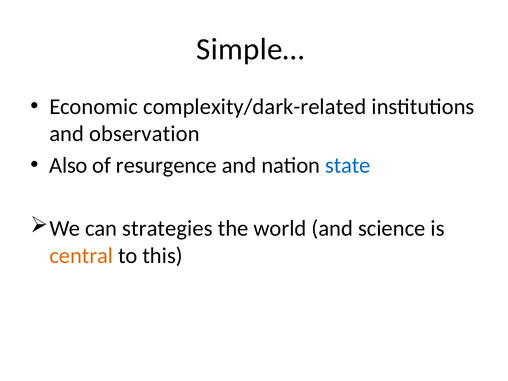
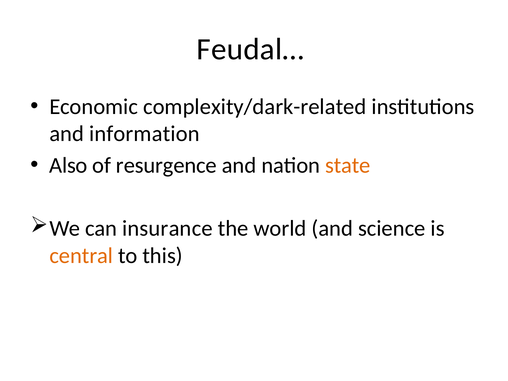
Simple…: Simple… -> Feudal… (250, 49)
observation: observation -> information (144, 134)
state colour: blue -> orange (348, 165)
strategies: strategies -> insurance (167, 229)
